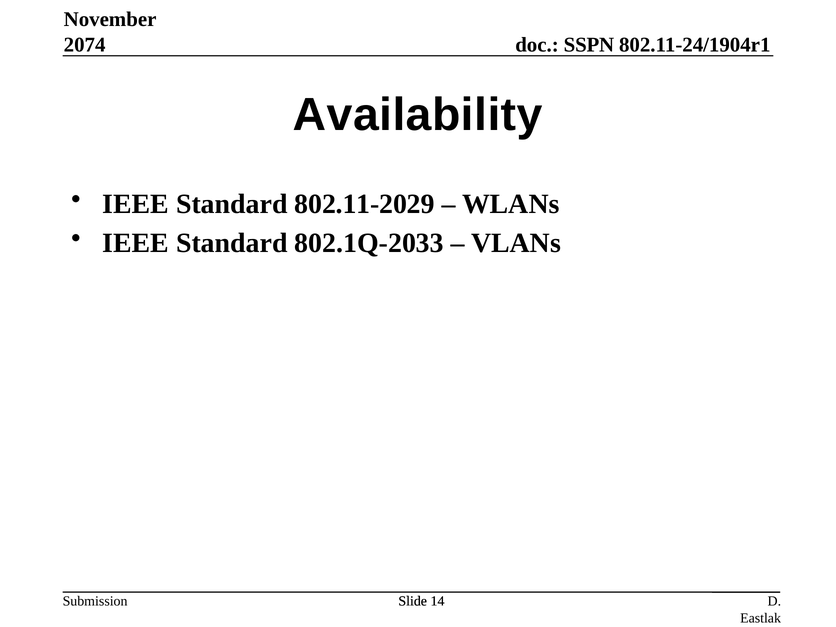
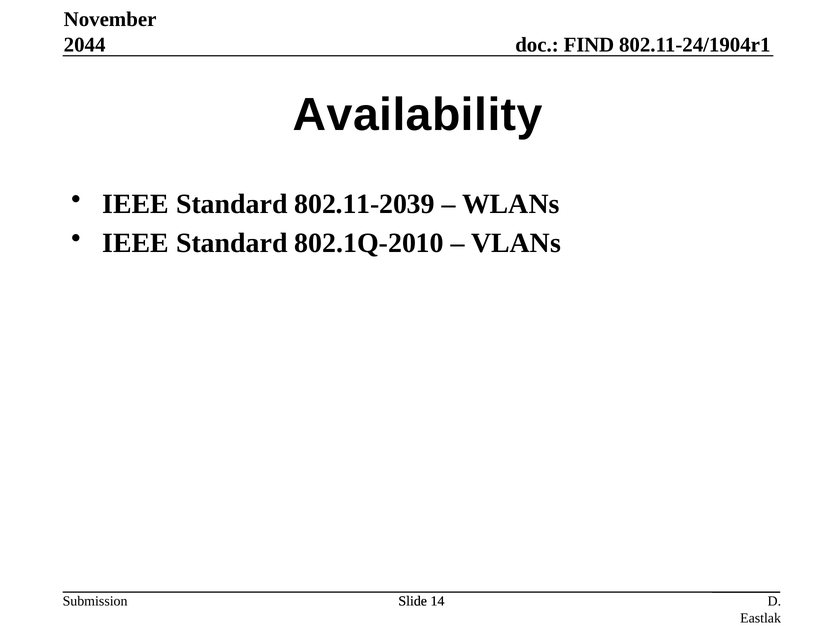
2074: 2074 -> 2044 (85, 45)
SSPN: SSPN -> FIND (589, 45)
802.11-2029: 802.11-2029 -> 802.11-2039 (365, 204)
802.1Q-2033: 802.1Q-2033 -> 802.1Q-2010 (369, 243)
